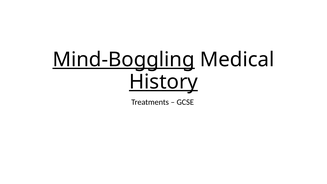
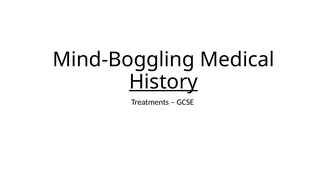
Mind-Boggling underline: present -> none (124, 60)
